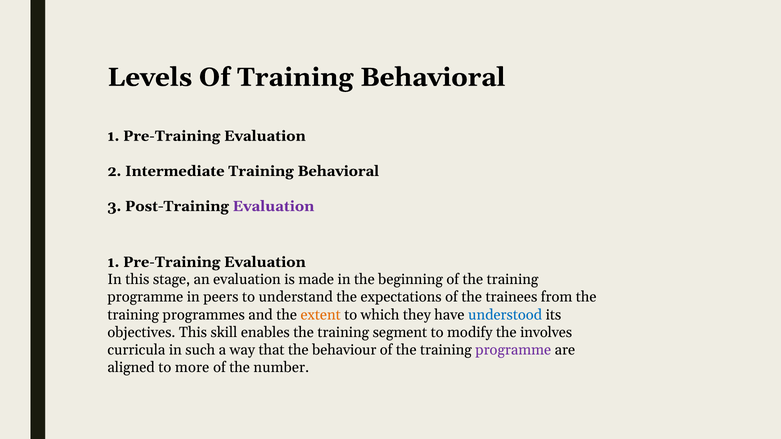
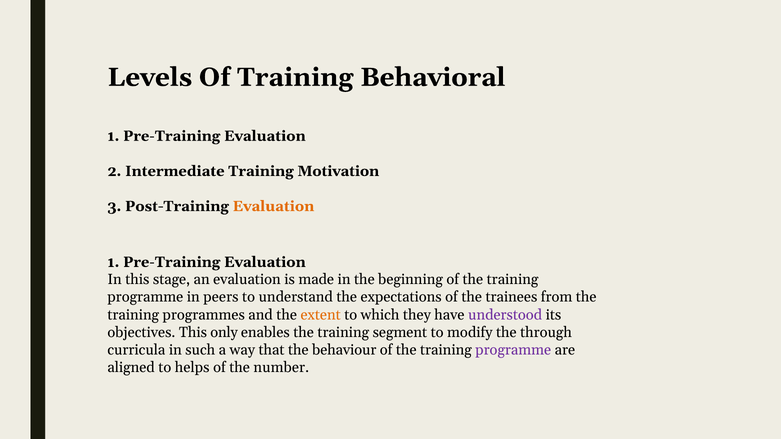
Intermediate Training Behavioral: Behavioral -> Motivation (338, 171)
Evaluation colour: purple -> orange (273, 206)
understood colour: blue -> purple (505, 315)
skill: skill -> only (224, 333)
involves: involves -> through (546, 333)
more: more -> helps (192, 368)
